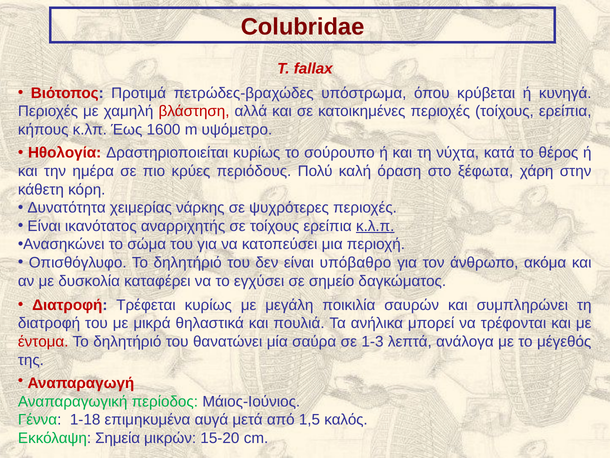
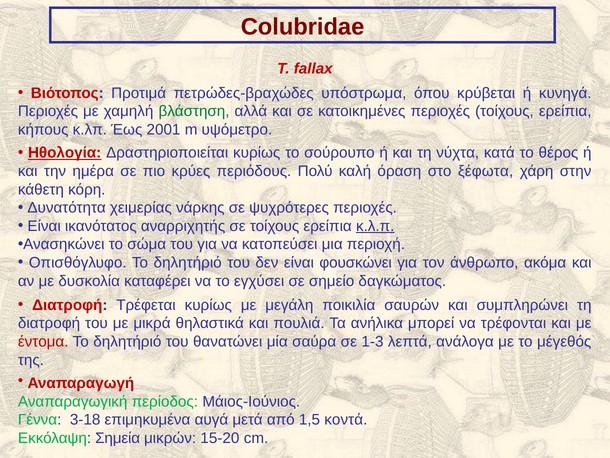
βλάστηση colour: red -> green (194, 111)
1600: 1600 -> 2001 (164, 130)
Ηθολογία underline: none -> present (65, 153)
υπόβαθρο: υπόβαθρο -> φουσκώνει (356, 262)
1-18: 1-18 -> 3-18 (85, 419)
καλός: καλός -> κοντά (346, 419)
